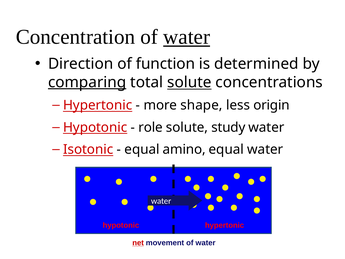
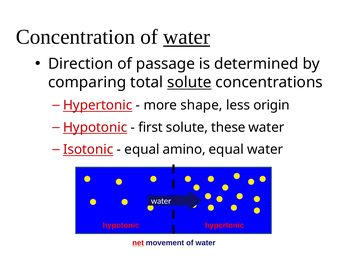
function: function -> passage (165, 64)
comparing underline: present -> none (87, 82)
role: role -> first (151, 127)
study: study -> these (228, 127)
